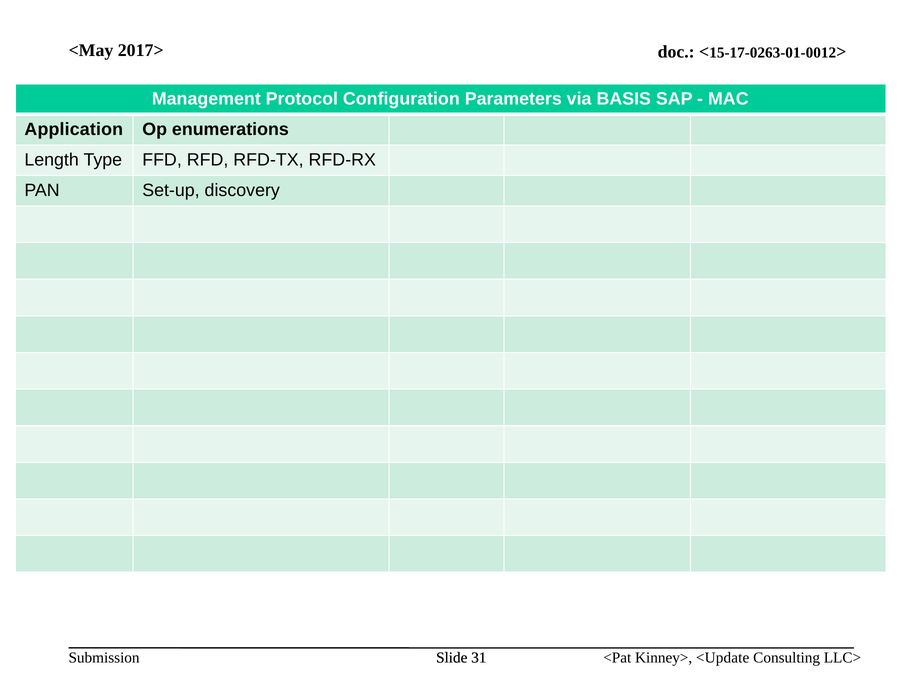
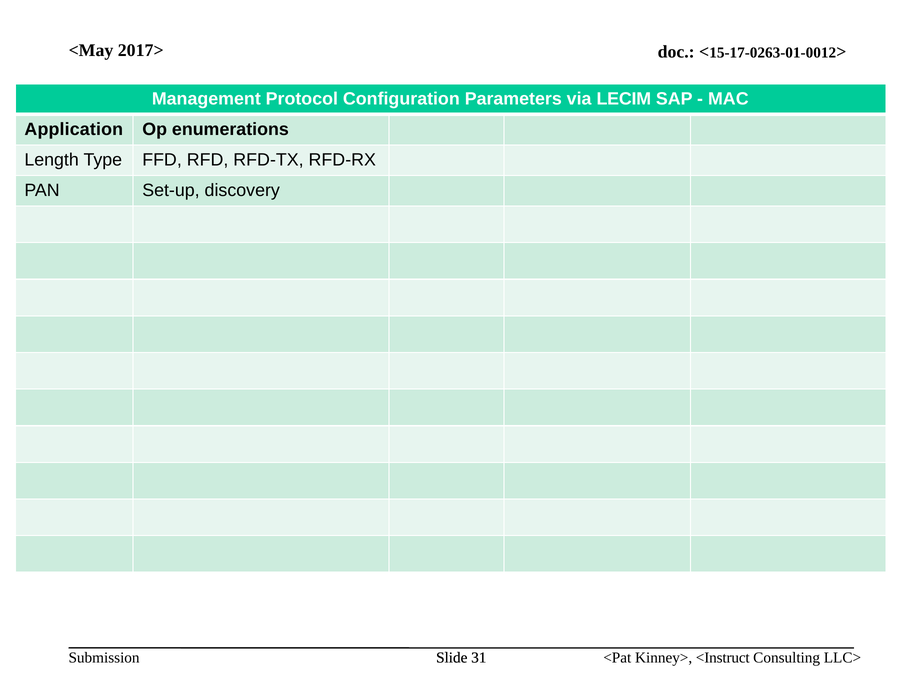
BASIS: BASIS -> LECIM (624, 99)
<Update: <Update -> <Instruct (723, 658)
